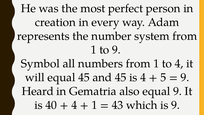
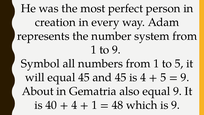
to 4: 4 -> 5 (179, 64)
Heard: Heard -> About (38, 91)
43: 43 -> 48 (117, 105)
